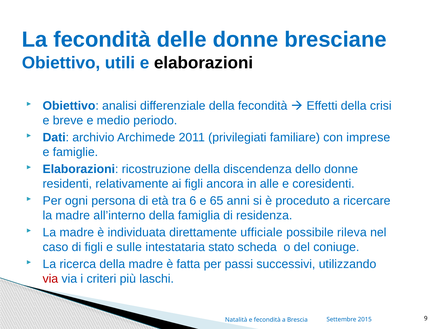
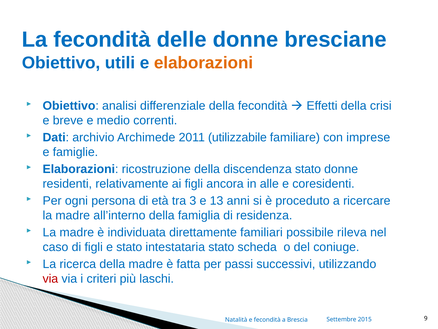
elaborazioni colour: black -> orange (204, 63)
periodo: periodo -> correnti (155, 120)
privilegiati: privilegiati -> utilizzabile (237, 137)
discendenza dello: dello -> stato (308, 169)
6: 6 -> 3 (193, 201)
65: 65 -> 13 (217, 201)
ufficiale: ufficiale -> familiari (262, 232)
e sulle: sulle -> stato (129, 247)
